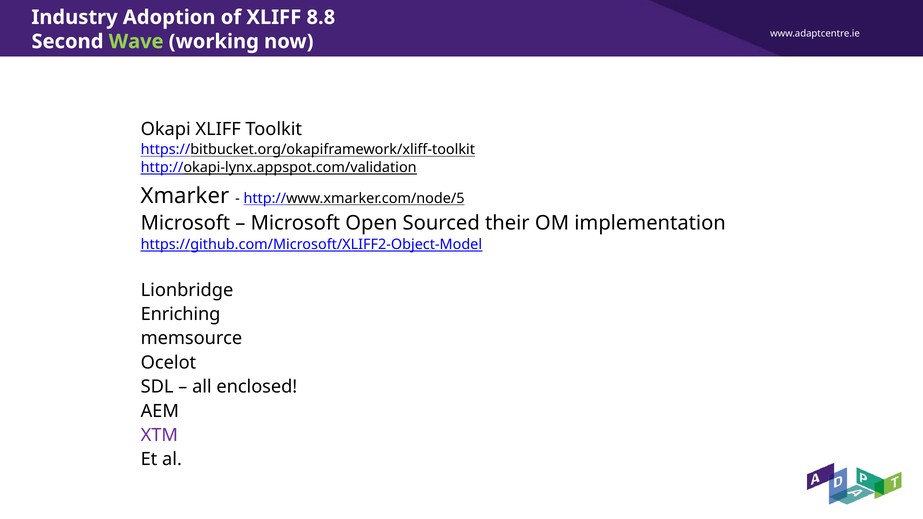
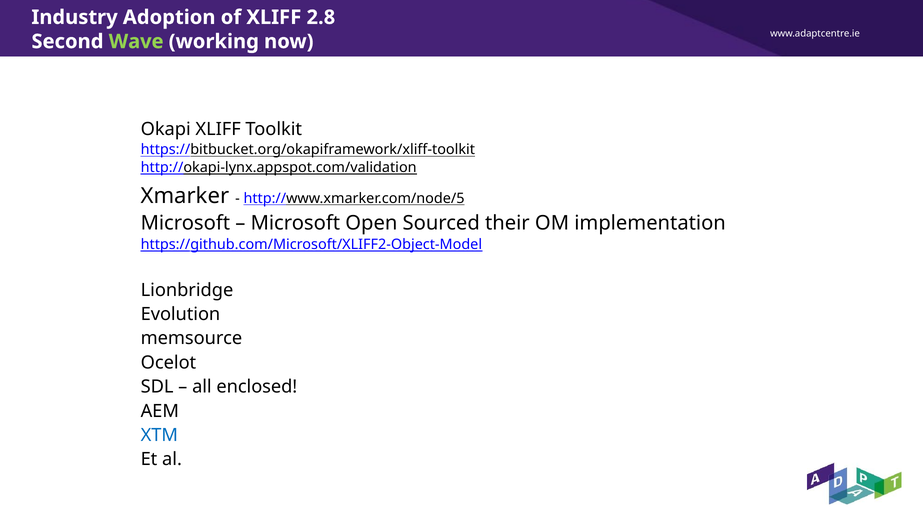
8.8: 8.8 -> 2.8 (321, 17)
Enriching: Enriching -> Evolution (180, 314)
XTM colour: purple -> blue (159, 435)
